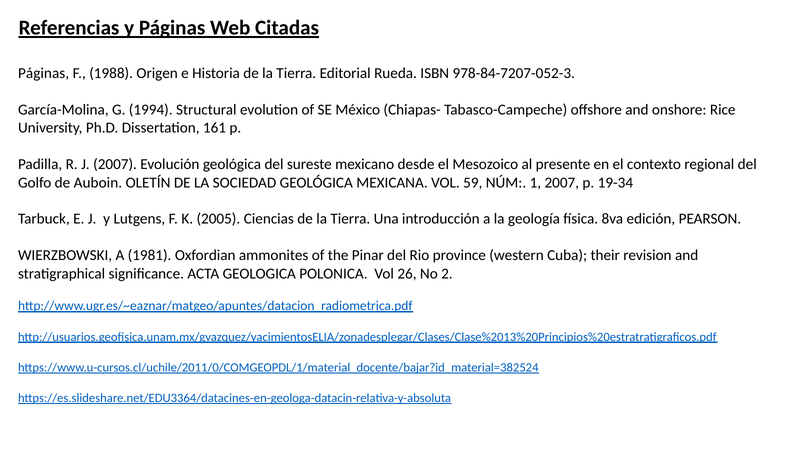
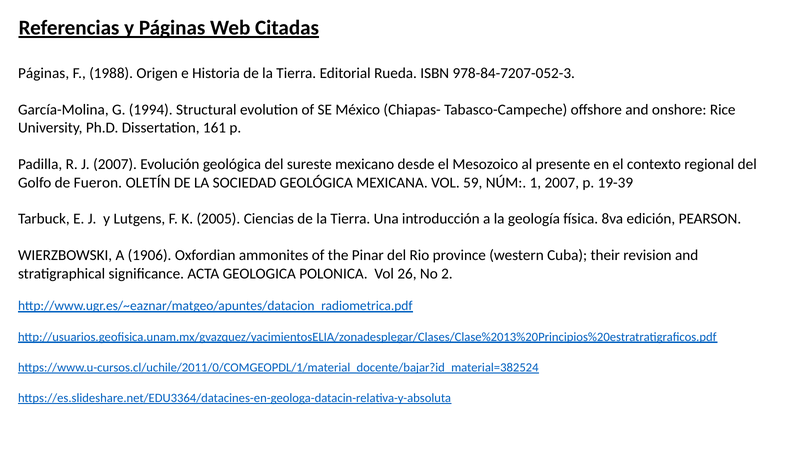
Auboin: Auboin -> Fueron (98, 183)
19-34: 19-34 -> 19-39 (615, 183)
1981: 1981 -> 1906 (150, 256)
